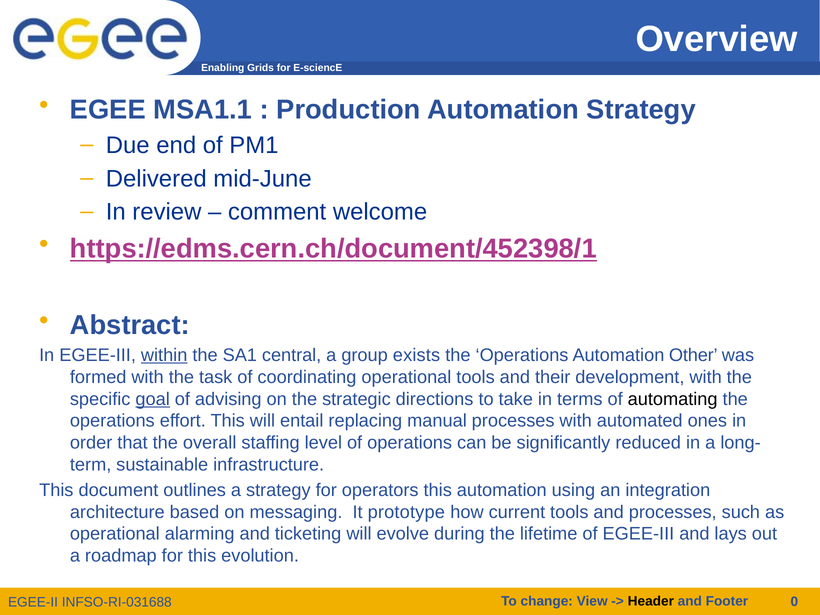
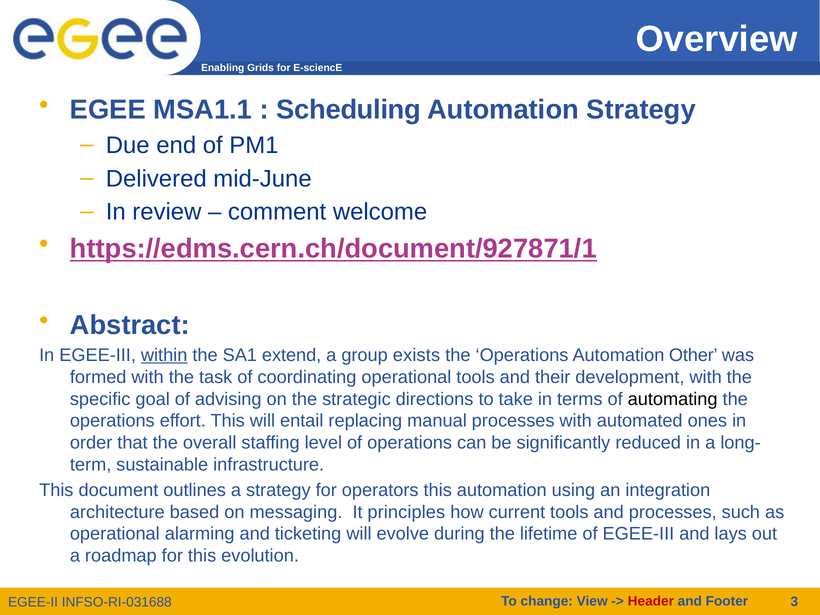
Production: Production -> Scheduling (349, 110)
https://edms.cern.ch/document/452398/1: https://edms.cern.ch/document/452398/1 -> https://edms.cern.ch/document/927871/1 (333, 249)
central: central -> extend (292, 355)
goal underline: present -> none (153, 399)
prototype: prototype -> principles (406, 512)
Header colour: black -> red (651, 601)
0: 0 -> 3 (794, 602)
